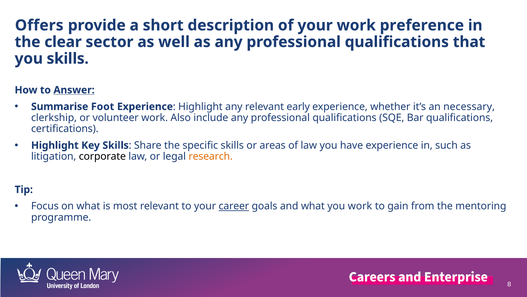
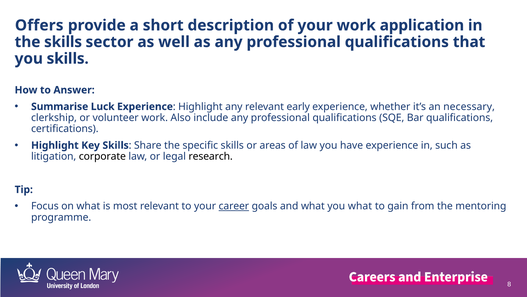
preference: preference -> application (422, 25)
the clear: clear -> skills (63, 42)
Answer underline: present -> none (74, 90)
Foot: Foot -> Luck (103, 106)
research colour: orange -> black (211, 156)
you work: work -> what (360, 206)
